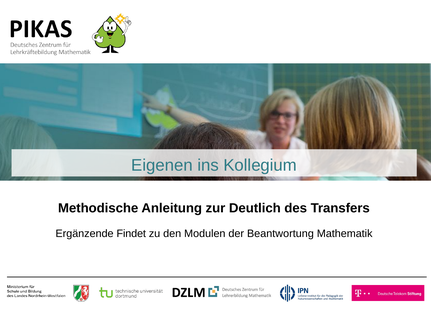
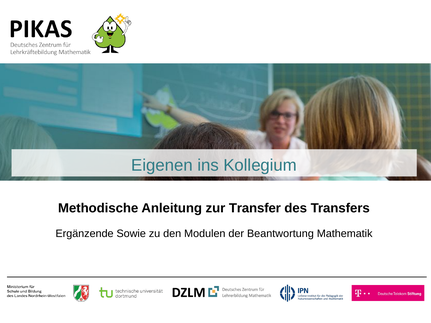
Deutlich: Deutlich -> Transfer (255, 208)
Findet: Findet -> Sowie (131, 234)
